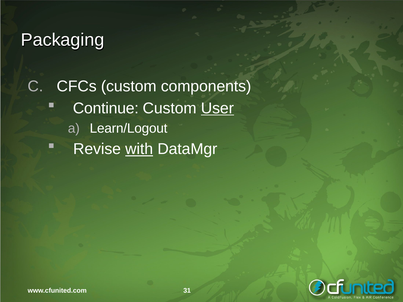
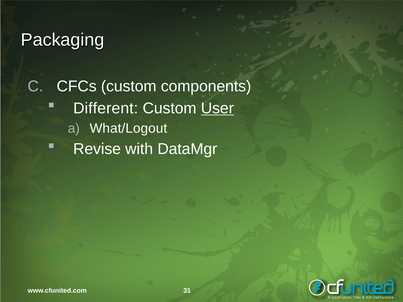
Continue: Continue -> Different (106, 108)
Learn/Logout: Learn/Logout -> What/Logout (128, 128)
with underline: present -> none (139, 149)
